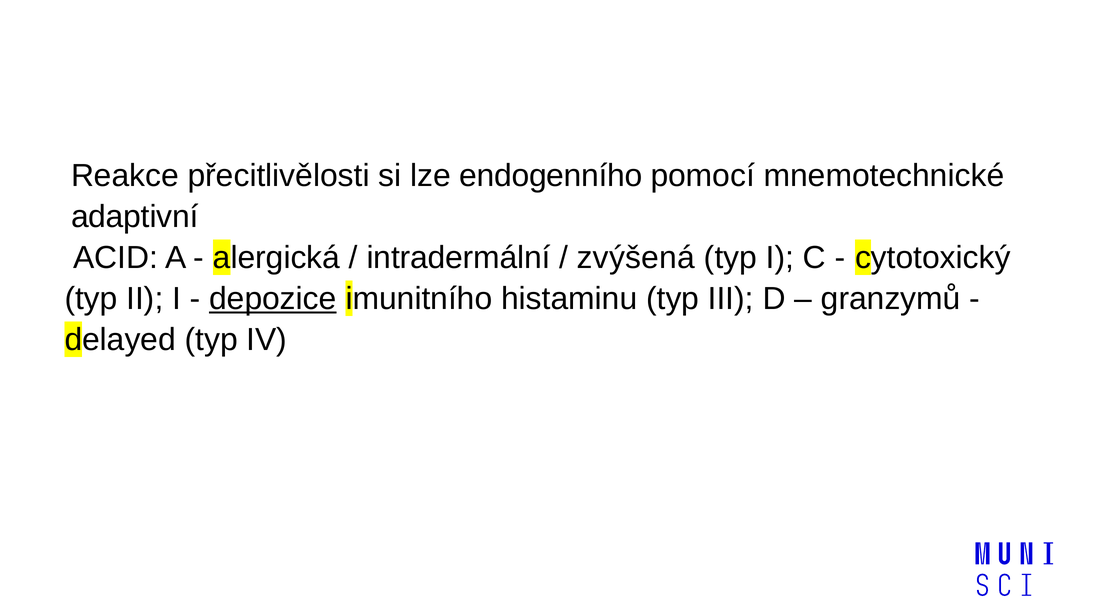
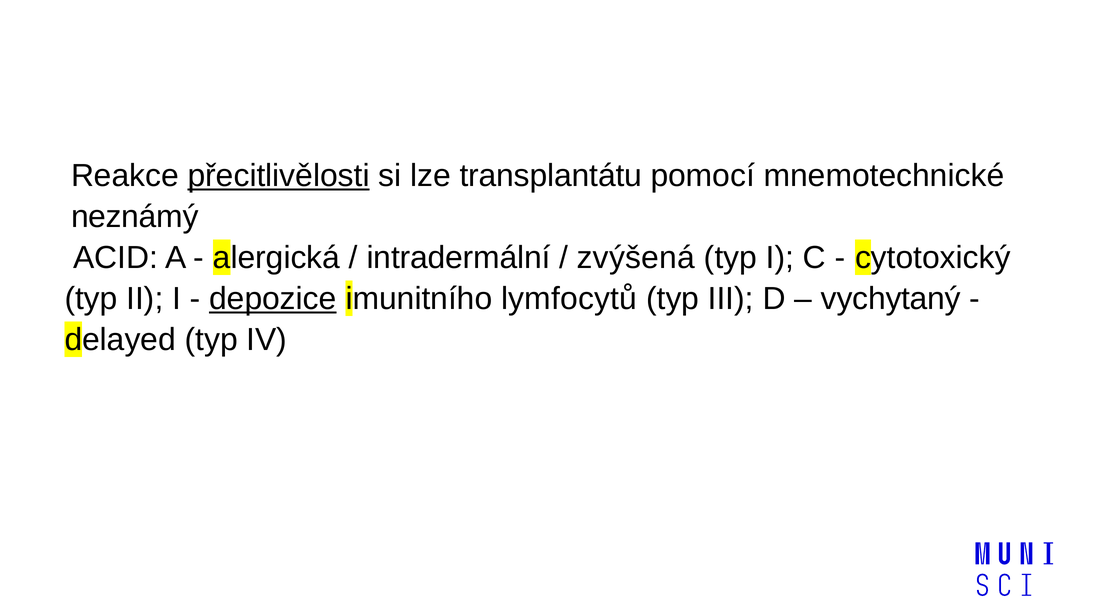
přecitlivělosti underline: none -> present (279, 176)
endogenního: endogenního -> transplantátu (551, 176)
adaptivní: adaptivní -> neznámý (135, 217)
histaminu: histaminu -> lymfocytů (569, 299)
granzymů: granzymů -> vychytaný (891, 299)
